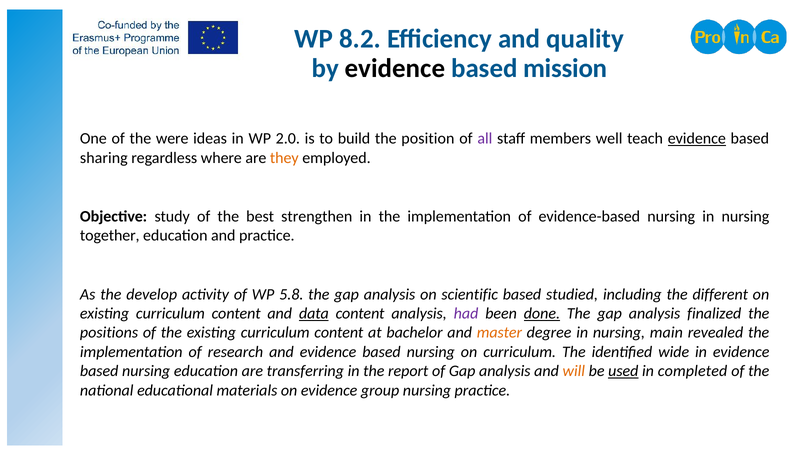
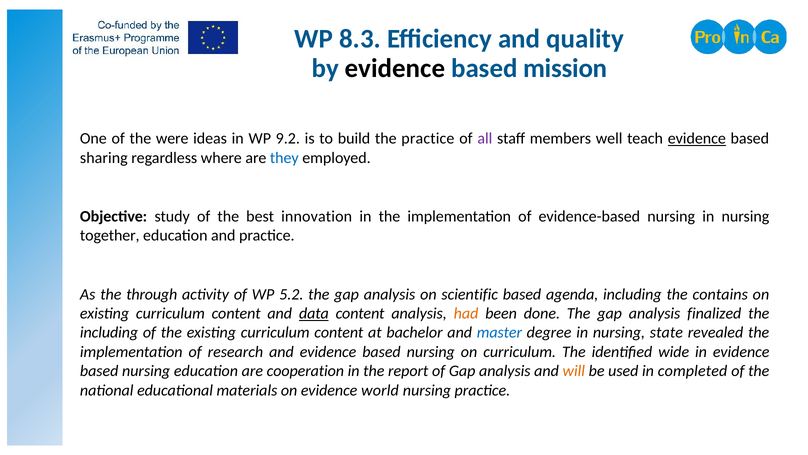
8.2: 8.2 -> 8.3 (360, 39)
2.0: 2.0 -> 9.2 (288, 139)
the position: position -> practice (428, 139)
they colour: orange -> blue (284, 158)
strengthen: strengthen -> innovation (317, 216)
develop: develop -> through (152, 294)
5.8: 5.8 -> 5.2 (291, 294)
studied: studied -> agenda (572, 294)
different: different -> contains (720, 294)
had colour: purple -> orange (466, 313)
done underline: present -> none (542, 313)
positions: positions -> including (109, 332)
master colour: orange -> blue (499, 332)
main: main -> state (666, 332)
transferring: transferring -> cooperation (305, 371)
used underline: present -> none (623, 371)
group: group -> world (380, 390)
